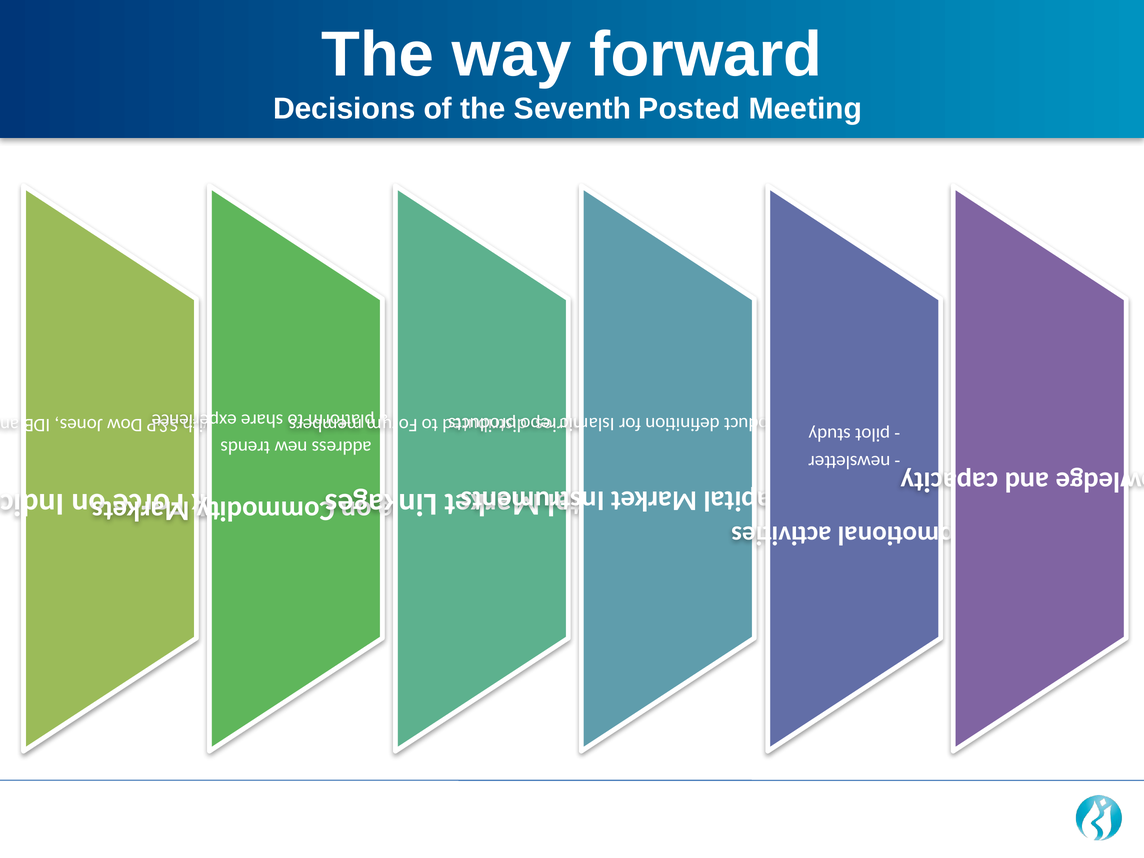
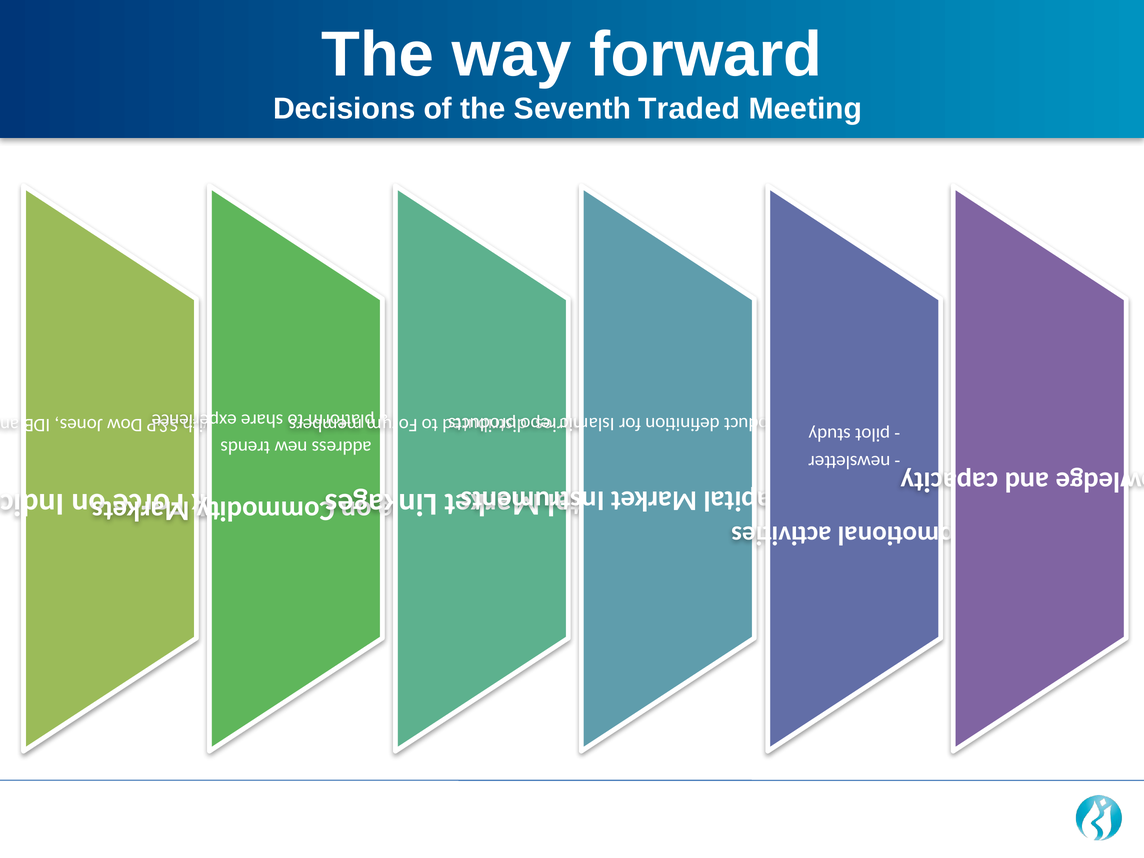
Posted: Posted -> Traded (689, 109)
